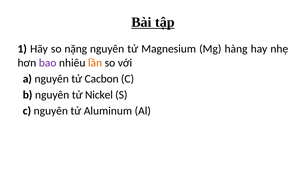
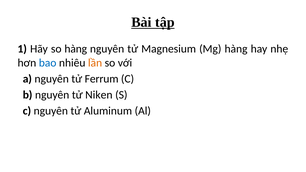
so nặng: nặng -> hàng (76, 49)
bao colour: purple -> blue (48, 63)
Cacbon: Cacbon -> Ferrum (102, 79)
Nickel: Nickel -> Niken (99, 95)
